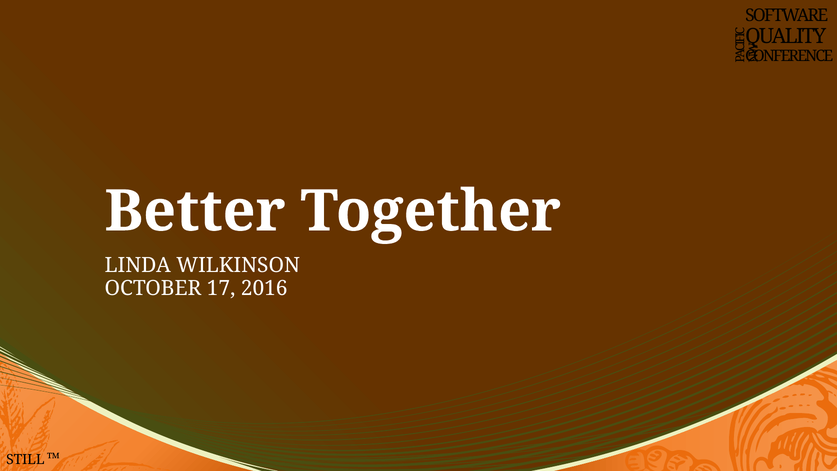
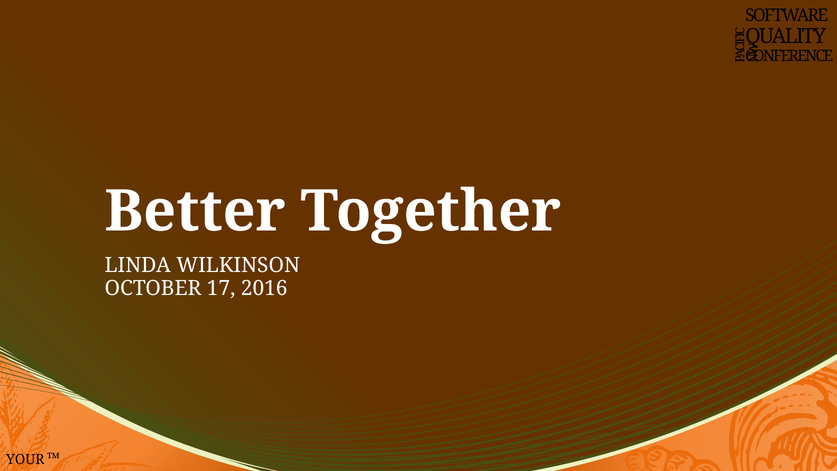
STILL: STILL -> YOUR (25, 460)
